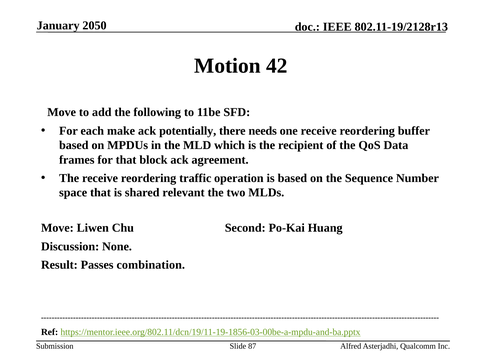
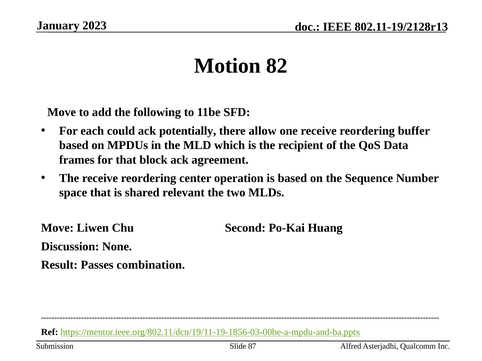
2050: 2050 -> 2023 (95, 26)
42: 42 -> 82 (277, 66)
make: make -> could (121, 131)
needs: needs -> allow (263, 131)
traffic: traffic -> center (195, 178)
